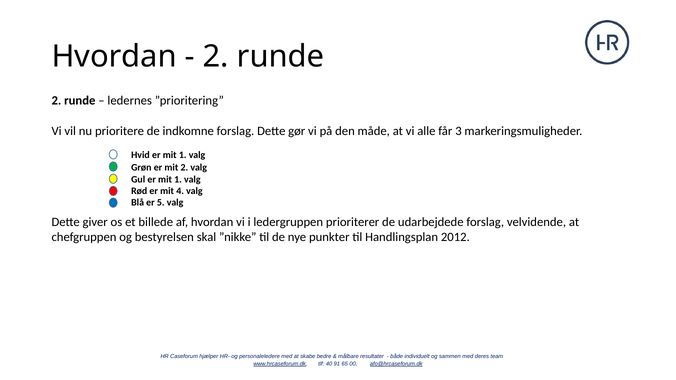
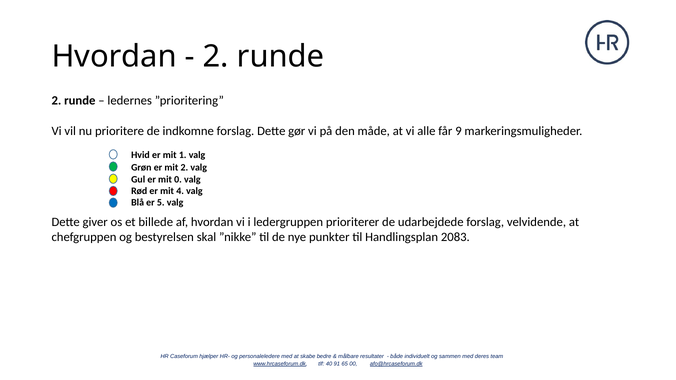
3: 3 -> 9 (458, 131)
Gul er mit 1: 1 -> 0 (178, 180)
2012: 2012 -> 2083 (455, 237)
